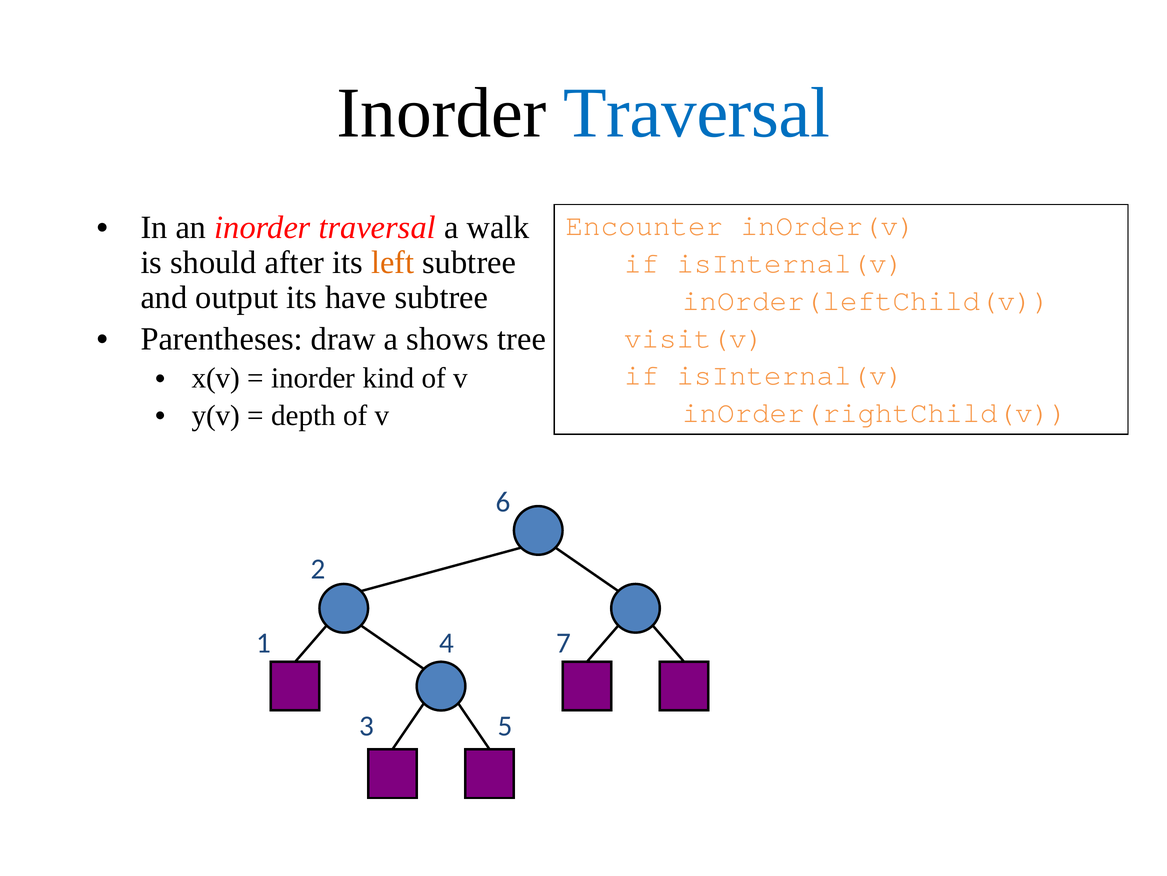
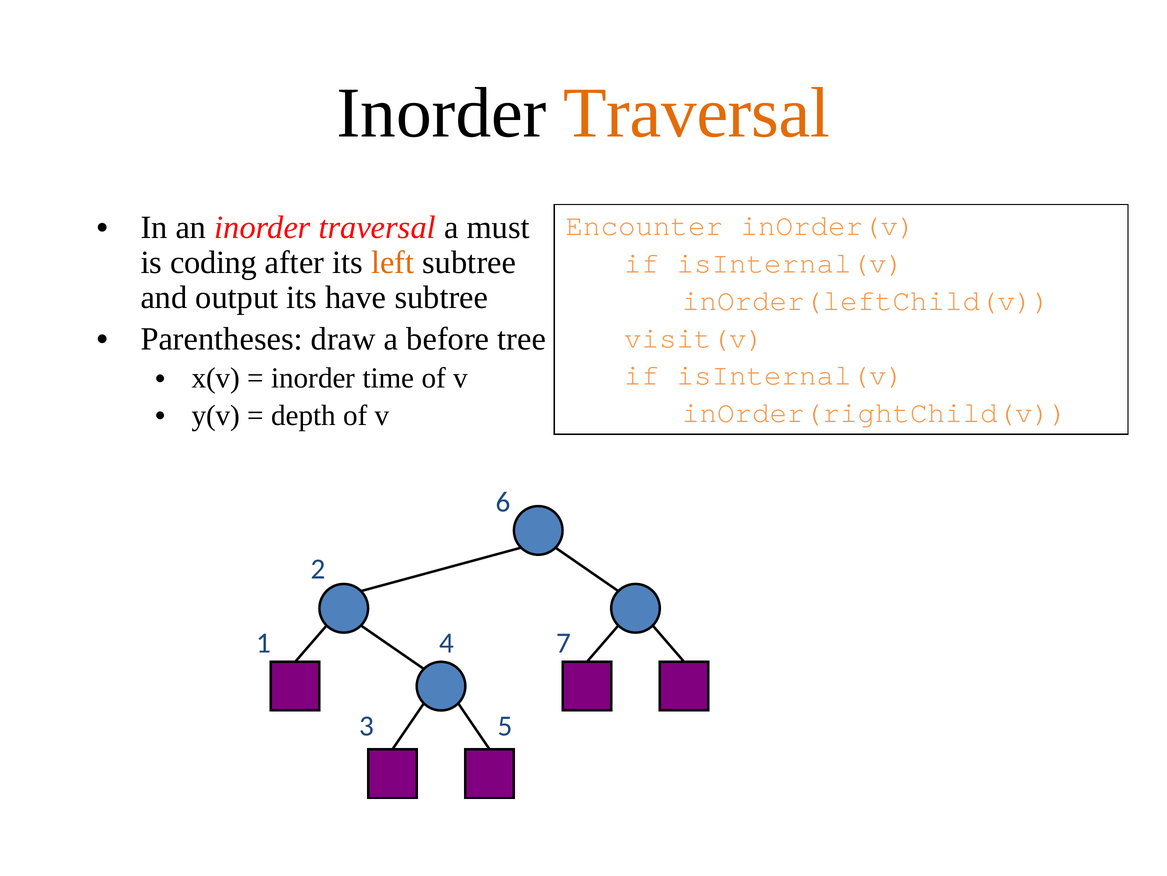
Traversal colour: blue -> orange (697, 113)
walk: walk -> must (498, 227)
should: should -> coding (214, 262)
shows: shows -> before (448, 339)
kind: kind -> time (388, 378)
